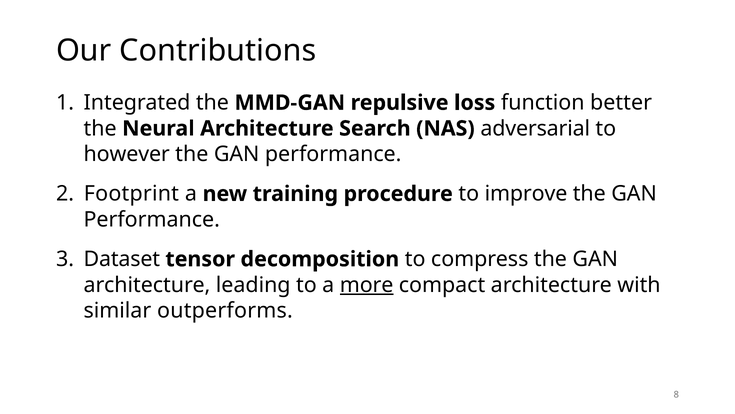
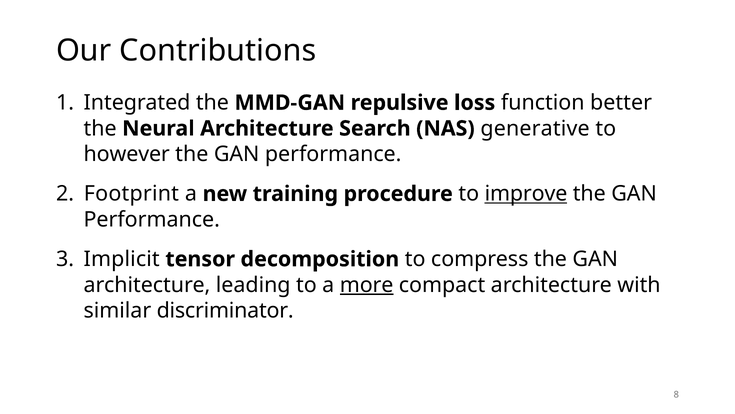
adversarial: adversarial -> generative (535, 128)
improve underline: none -> present (526, 194)
Dataset: Dataset -> Implicit (122, 259)
outperforms: outperforms -> discriminator (225, 310)
